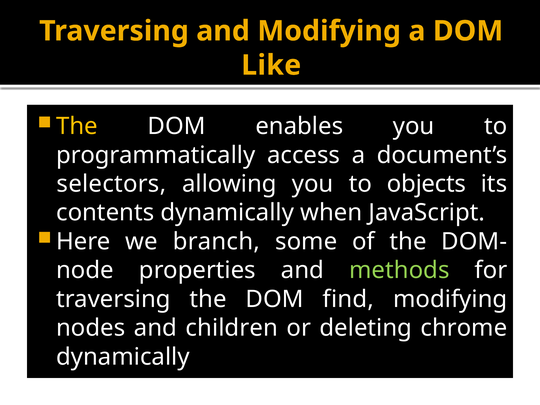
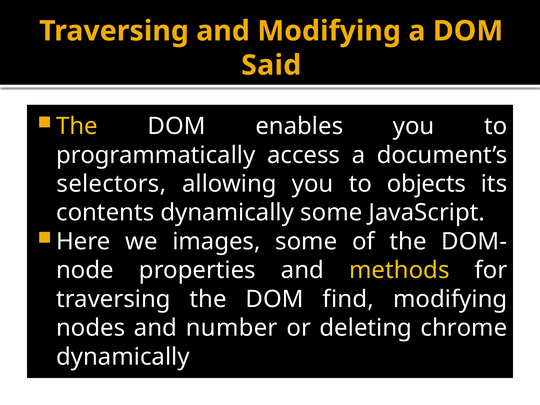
Like: Like -> Said (271, 65)
dynamically when: when -> some (331, 213)
branch: branch -> images (216, 242)
methods colour: light green -> yellow (399, 270)
children: children -> number (232, 328)
